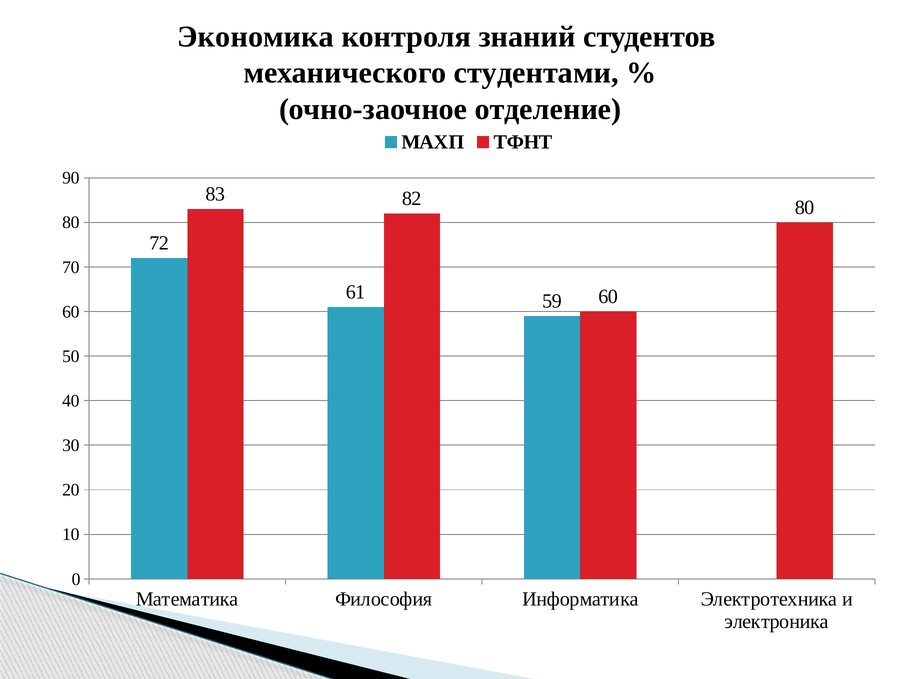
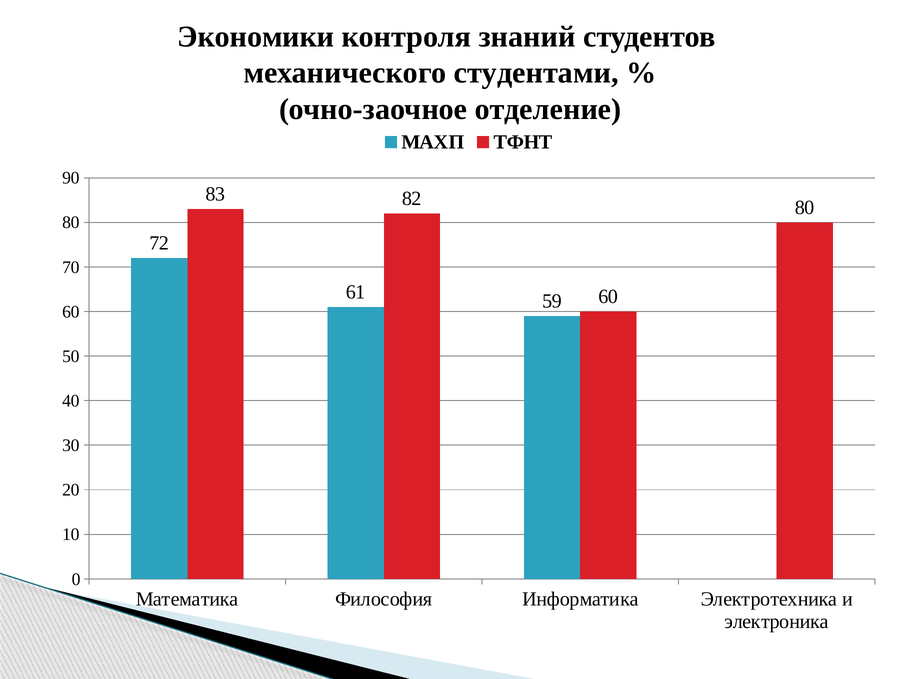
Экономика: Экономика -> Экономики (256, 37)
